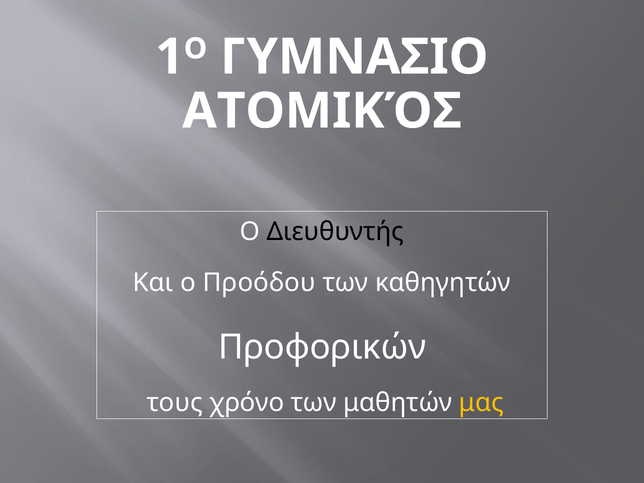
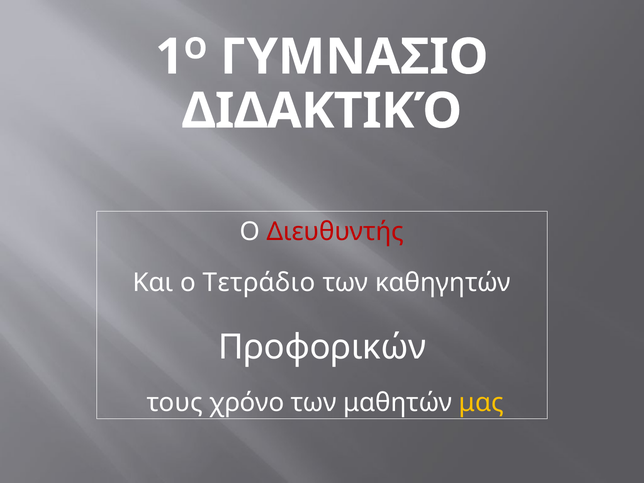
ΑΤΟΜΙΚΌΣ: ΑΤΟΜΙΚΌΣ -> ΔΙΔΑΚΤΙΚΌ (322, 111)
Διευθυντής colour: black -> red (335, 232)
Προόδου: Προόδου -> Τετράδιο (259, 283)
